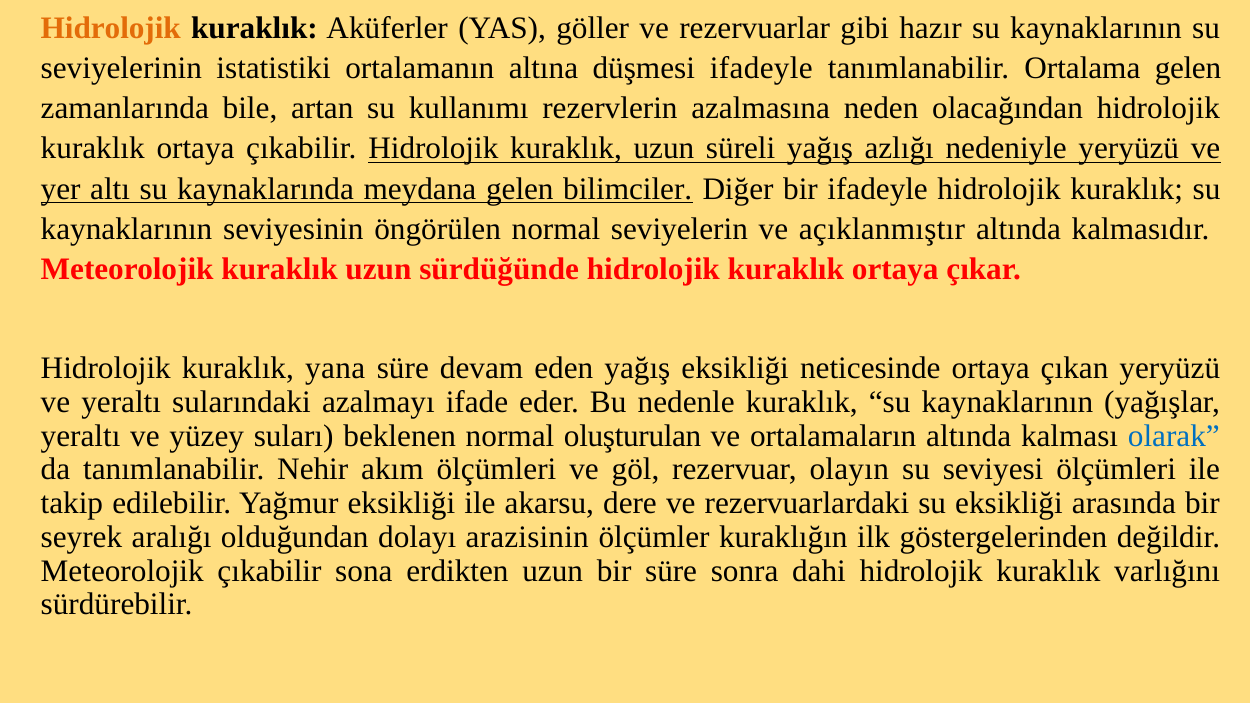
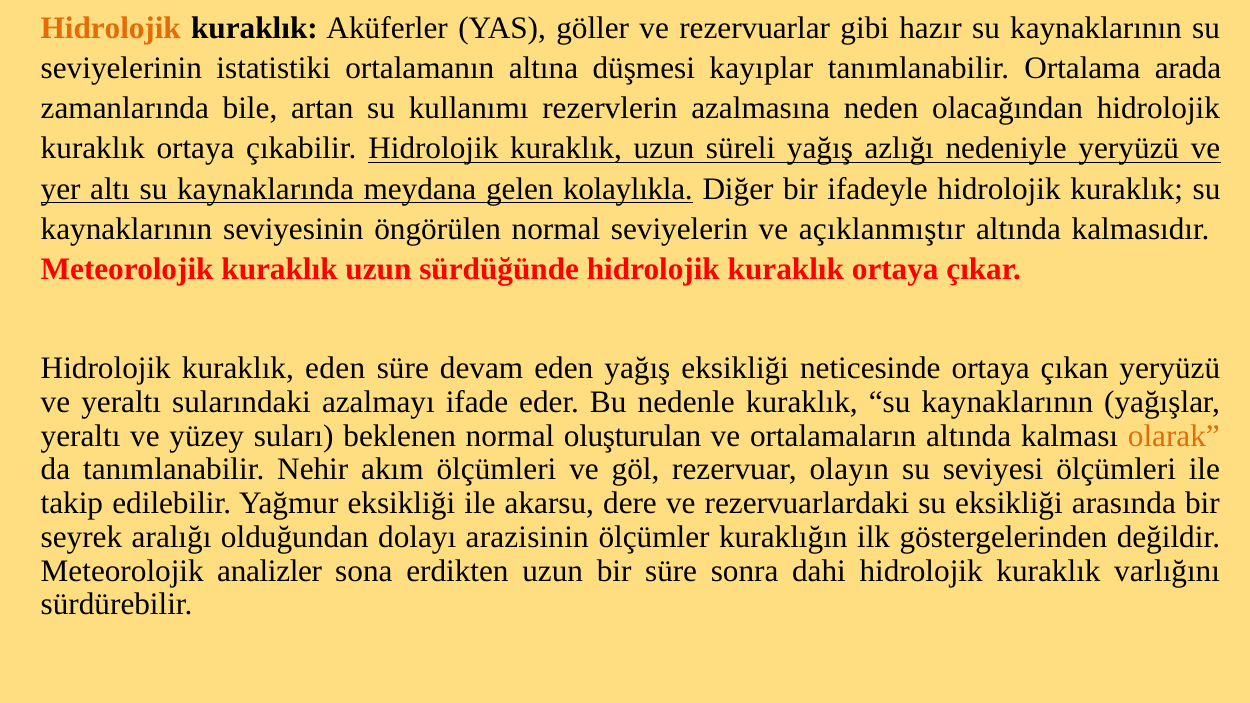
düşmesi ifadeyle: ifadeyle -> kayıplar (761, 68)
Ortalama gelen: gelen -> arada (1188, 68)
bilimciler: bilimciler -> kolaylıkla (628, 189)
kuraklık yana: yana -> eden (335, 368)
olarak colour: blue -> orange (1174, 436)
Meteorolojik çıkabilir: çıkabilir -> analizler (270, 571)
